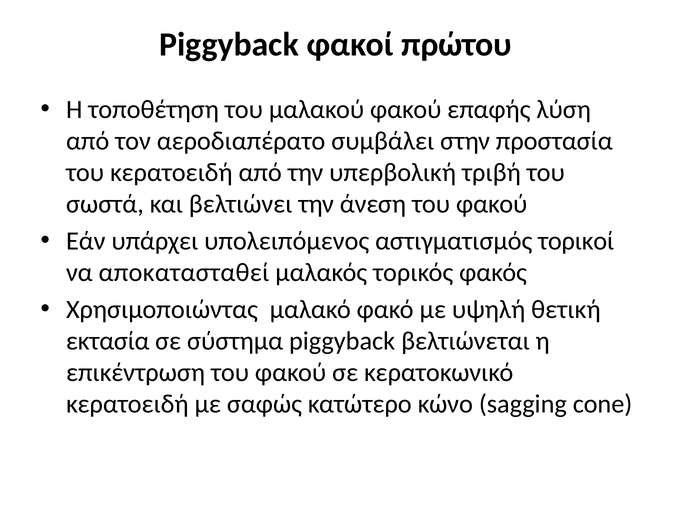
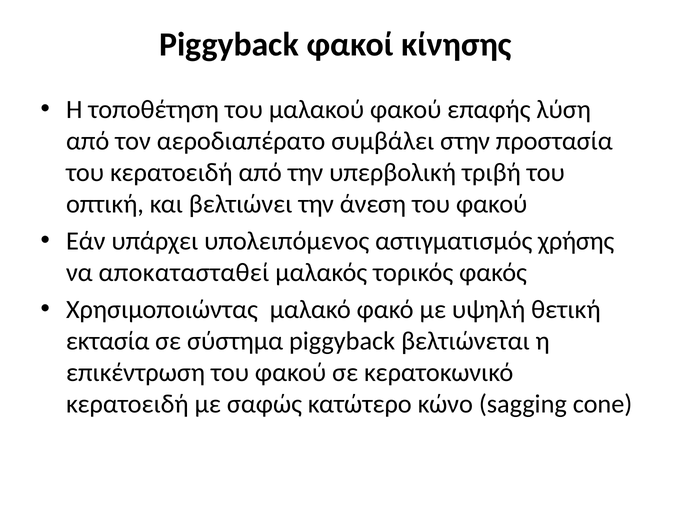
πρώτου: πρώτου -> κίνησης (456, 45)
σωστά: σωστά -> οπτική (105, 204)
τορικοί: τορικοί -> χρήσης (576, 241)
